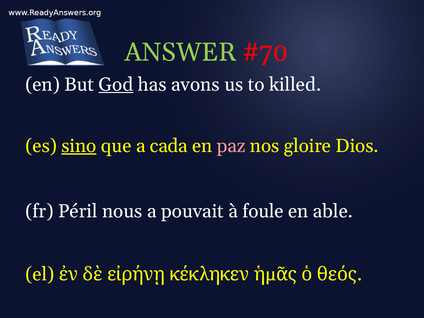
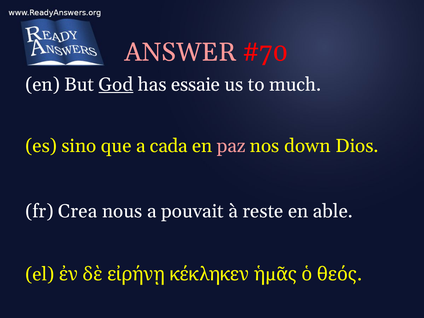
ANSWER colour: light green -> pink (180, 52)
avons: avons -> essaie (195, 84)
killed: killed -> much (295, 84)
sino underline: present -> none (79, 146)
gloire: gloire -> down (307, 146)
Péril: Péril -> Crea (78, 211)
foule: foule -> reste (263, 211)
